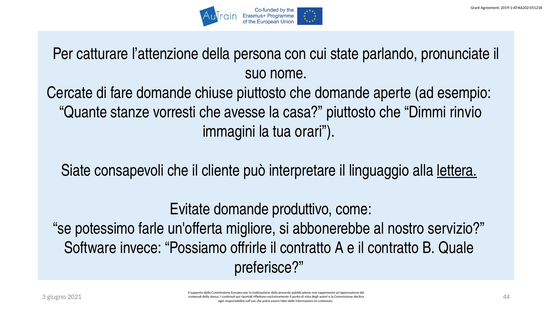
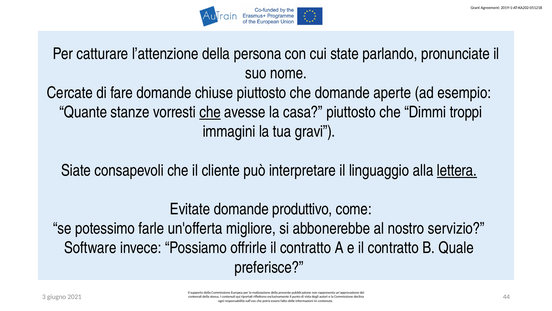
che underline: none -> present (210, 112)
rinvio: rinvio -> troppi (466, 112)
orari: orari -> gravi (315, 131)
